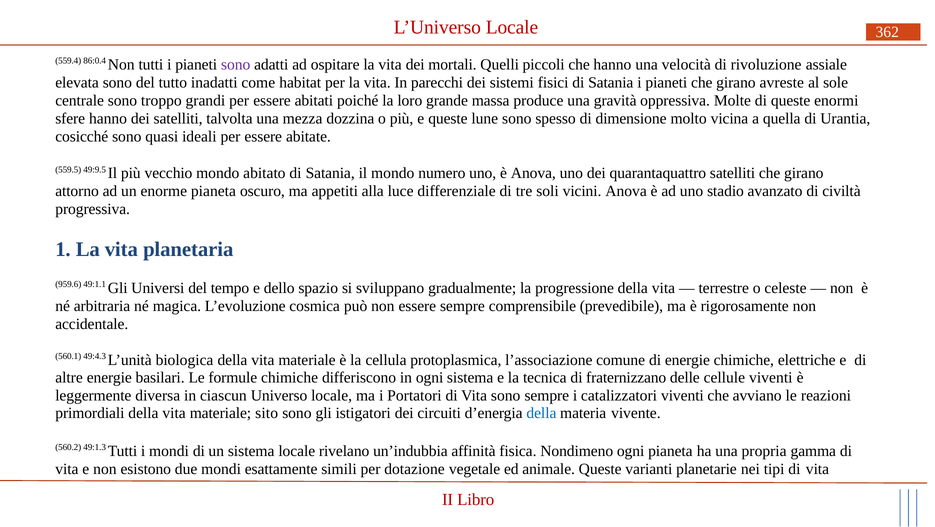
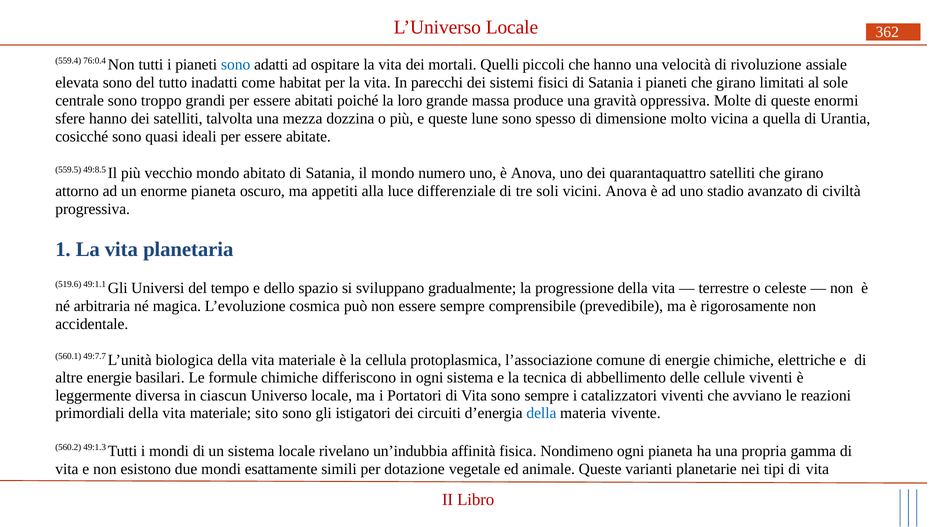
86:0.4: 86:0.4 -> 76:0.4 (95, 61)
sono colour: purple -> blue (236, 65)
avreste: avreste -> limitati (782, 83)
49:9.5: 49:9.5 -> 49:8.5 (95, 169)
959.6: 959.6 -> 519.6 (68, 284)
49:4.3: 49:4.3 -> 49:7.7 (95, 356)
fraternizzano: fraternizzano -> abbellimento (626, 377)
